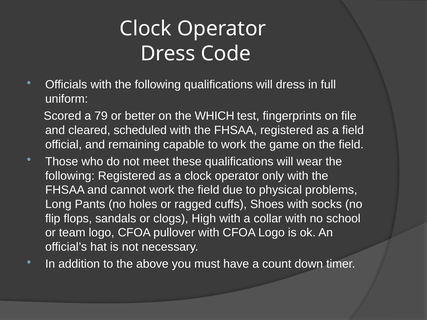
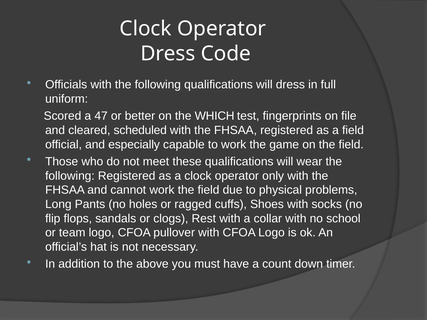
79: 79 -> 47 (101, 116)
remaining: remaining -> especially (134, 145)
High: High -> Rest (204, 219)
